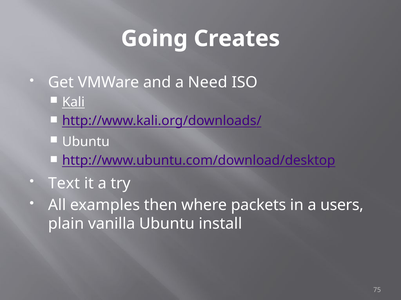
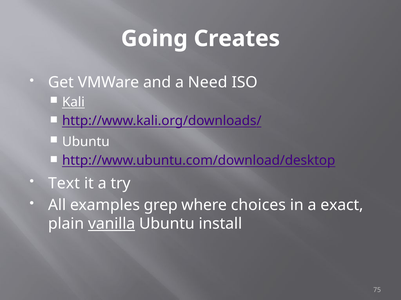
then: then -> grep (161, 206)
packets: packets -> choices (258, 206)
users: users -> exact (342, 206)
vanilla underline: none -> present (112, 224)
